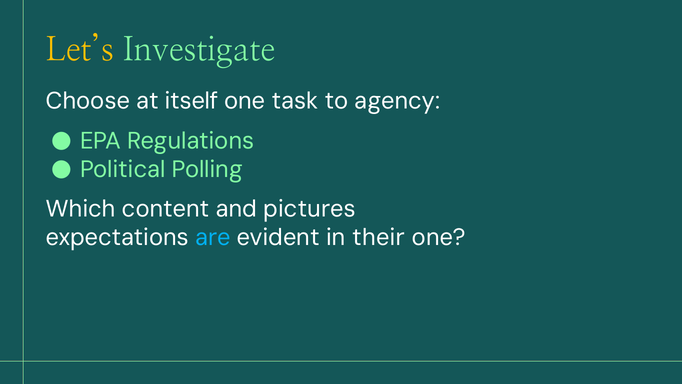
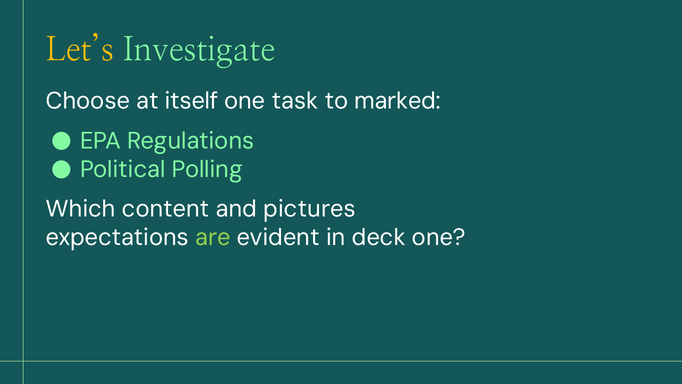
agency: agency -> marked (397, 101)
are colour: light blue -> light green (213, 237)
their: their -> deck (379, 237)
